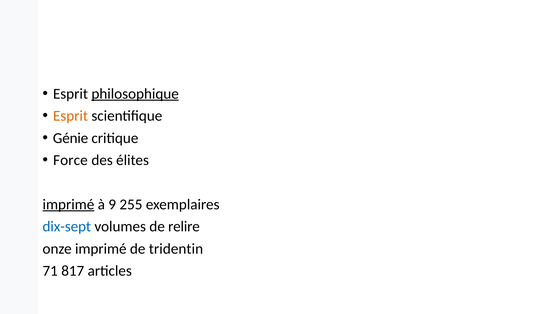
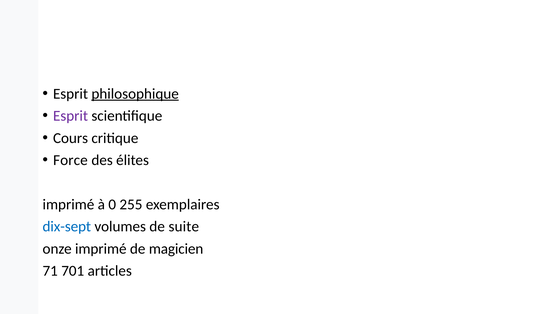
Esprit colour: orange -> purple (70, 116)
Génie: Génie -> Cours (71, 138)
imprimé underline: present -> none (68, 204)
9: 9 -> 0 (112, 204)
relire: relire -> suite (184, 226)
tridentin: tridentin -> magicien (176, 249)
817: 817 -> 701 (73, 271)
